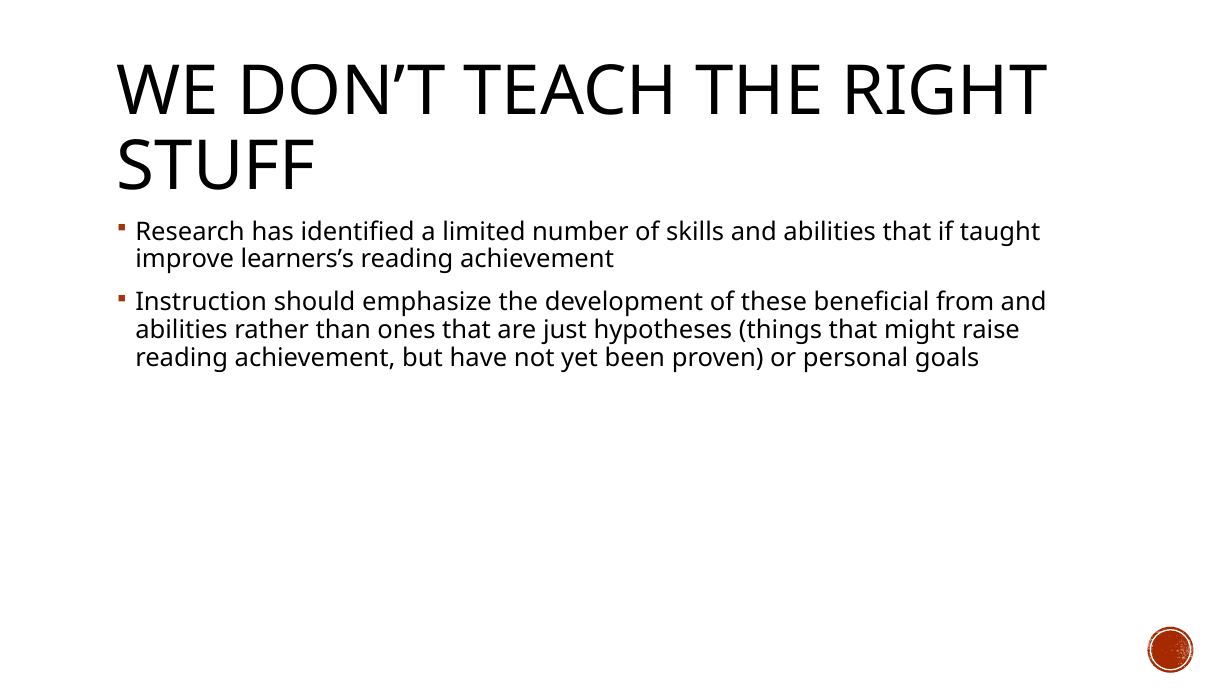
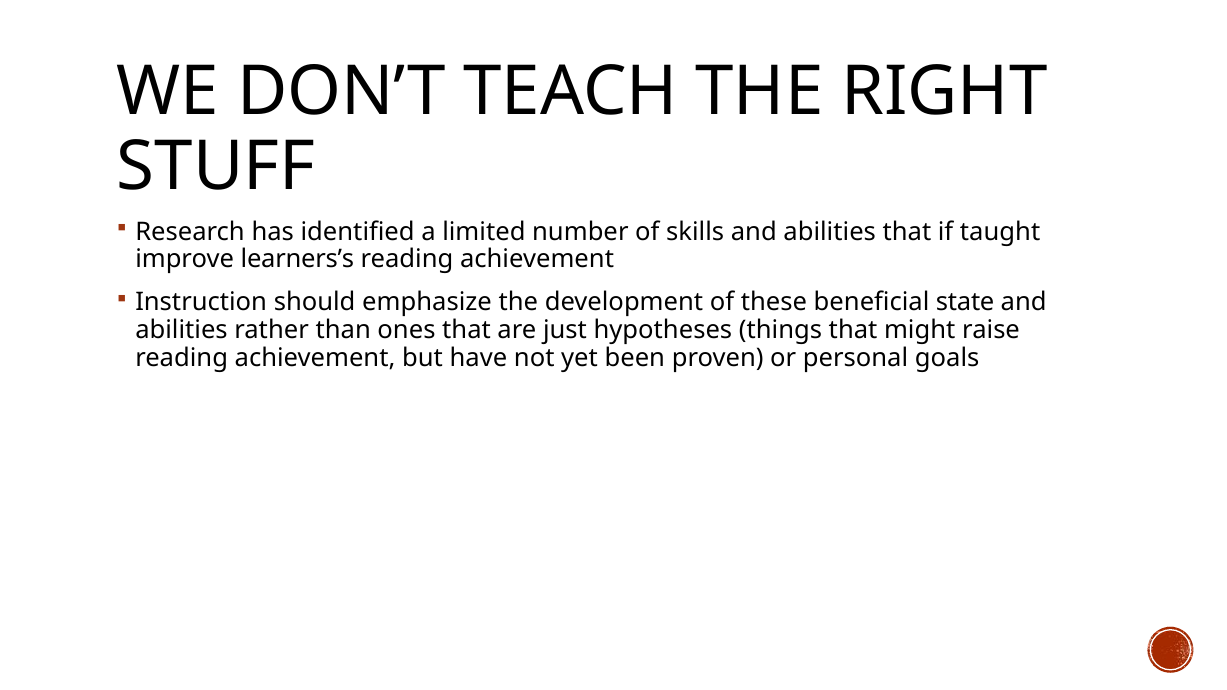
from: from -> state (965, 302)
